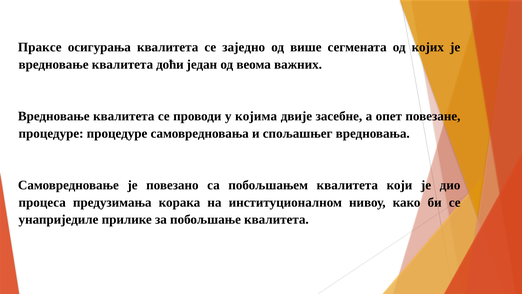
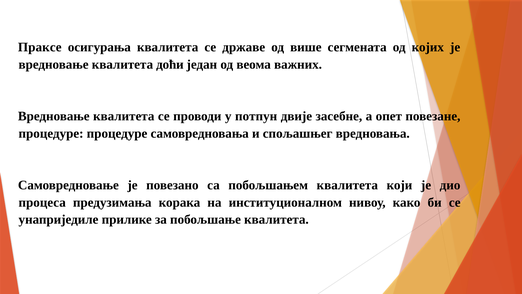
заједно: заједно -> државе (244, 47)
којима: којима -> потпун (256, 116)
